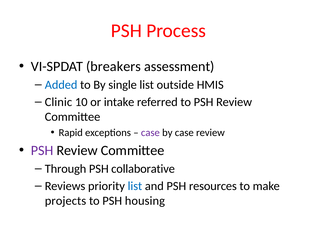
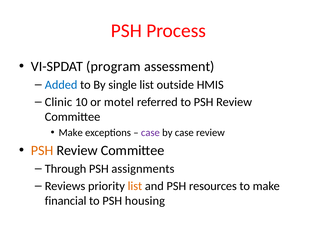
breakers: breakers -> program (113, 67)
intake: intake -> motel (119, 102)
Rapid: Rapid -> Make (71, 133)
PSH colour: purple -> orange (42, 150)
collaborative: collaborative -> assignments (143, 169)
list colour: blue -> orange (135, 186)
projects: projects -> financial (66, 201)
